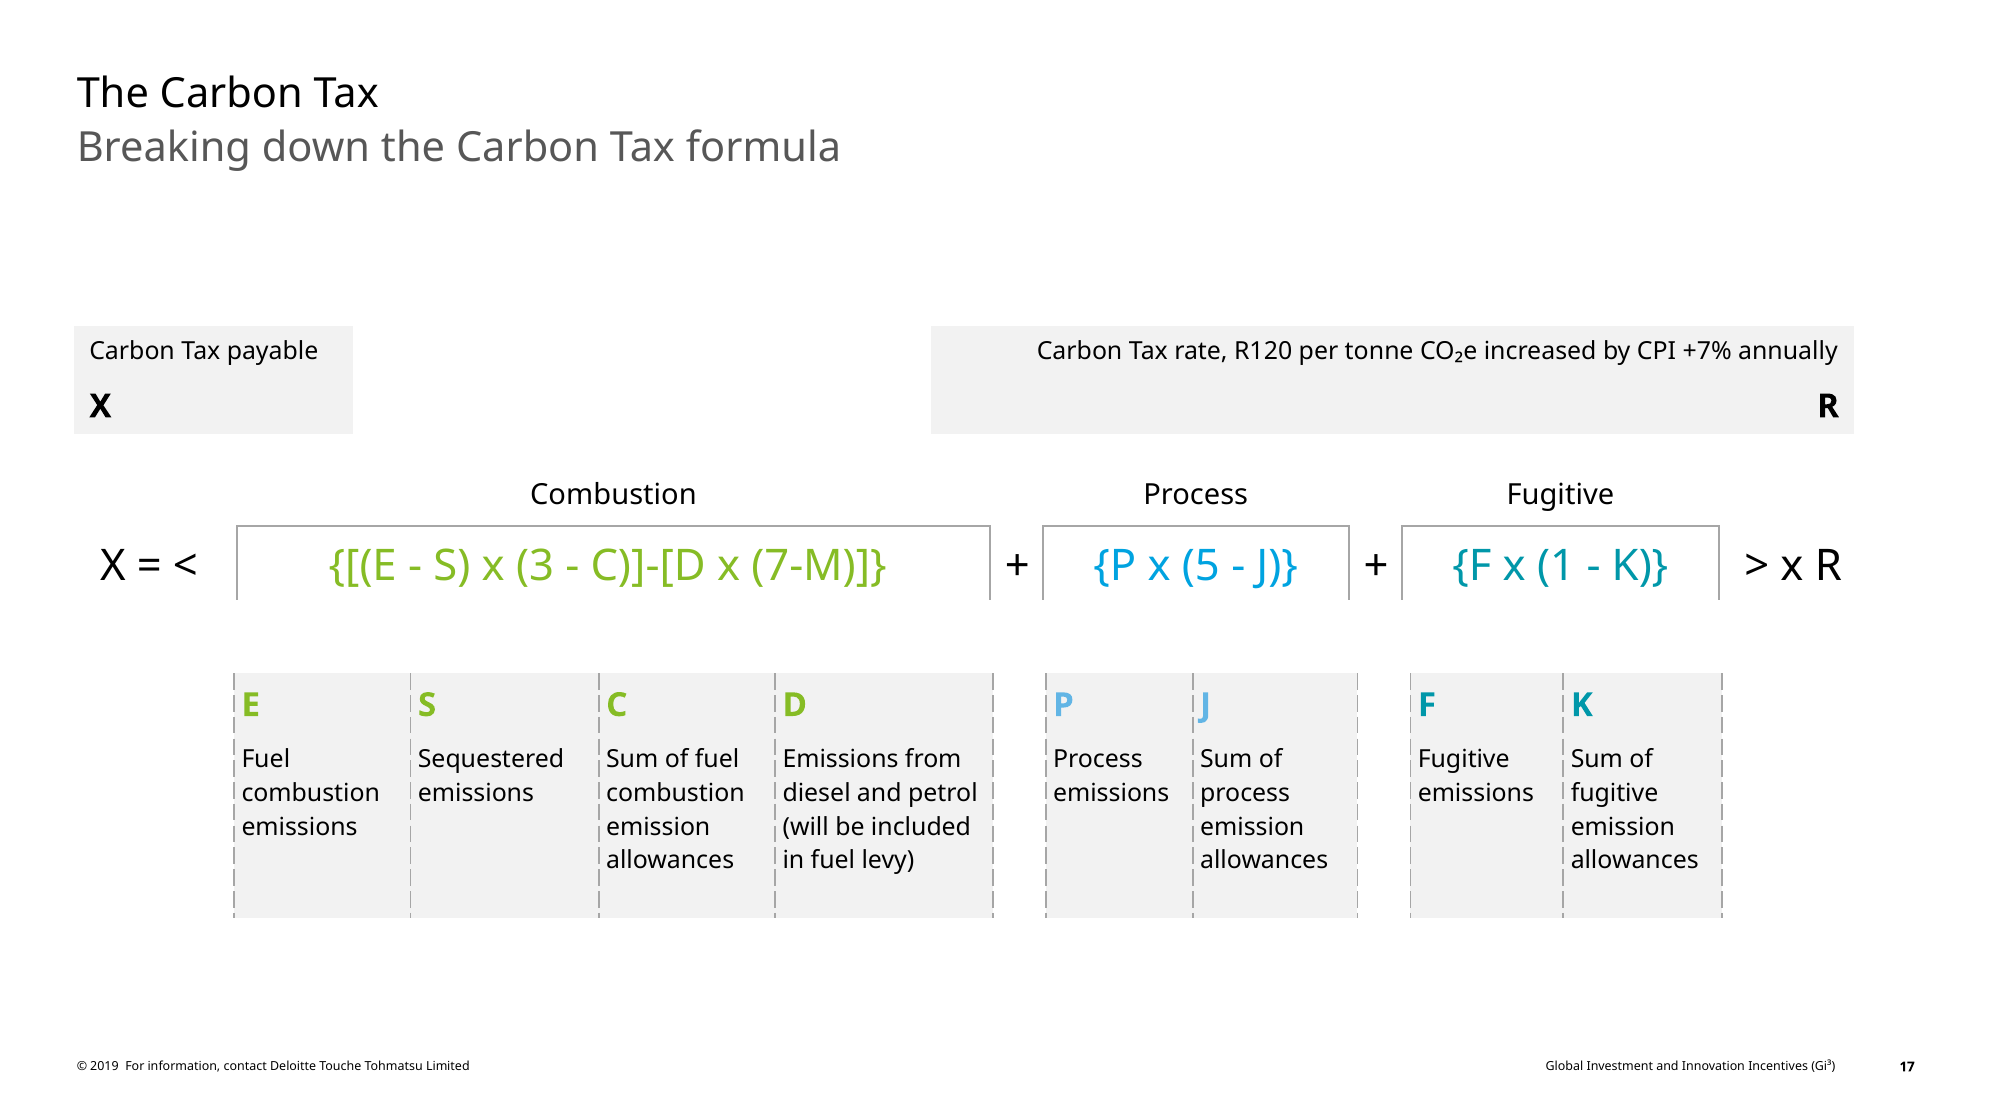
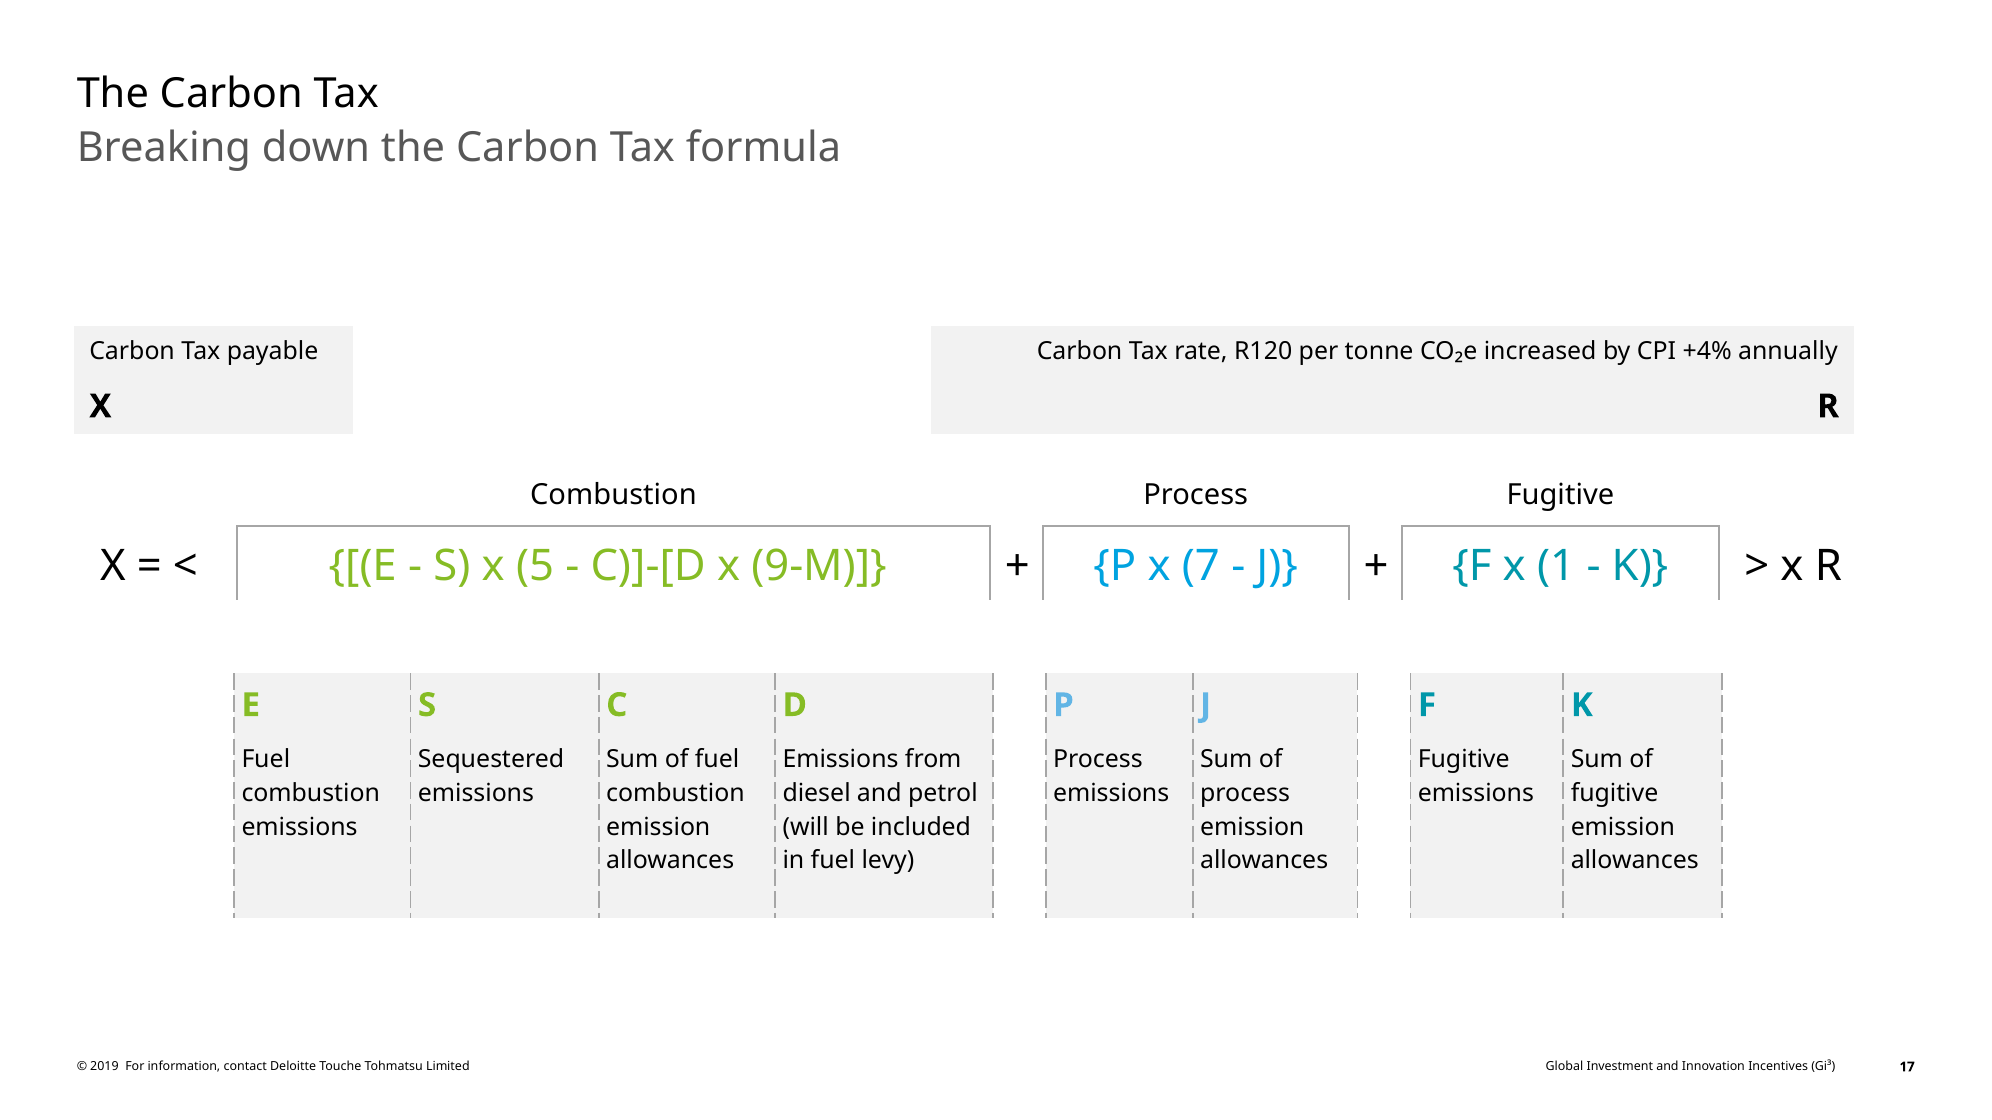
+7%: +7% -> +4% (1707, 352)
3: 3 -> 5 (535, 566)
7-M: 7-M -> 9-M (819, 566)
5: 5 -> 7 (1201, 566)
